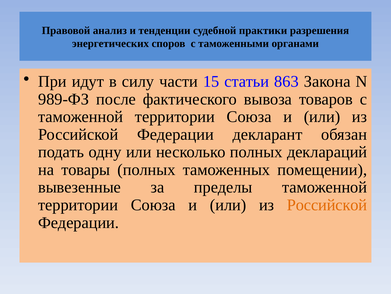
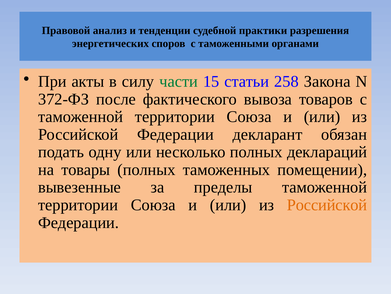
идут: идут -> акты (88, 81)
части colour: black -> green (179, 81)
863: 863 -> 258 (286, 81)
989-ФЗ: 989-ФЗ -> 372-ФЗ (64, 99)
